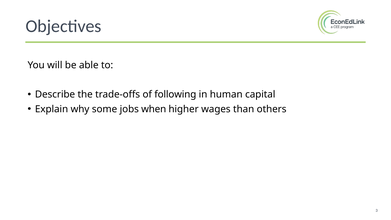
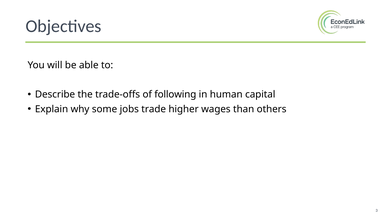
when: when -> trade (154, 109)
